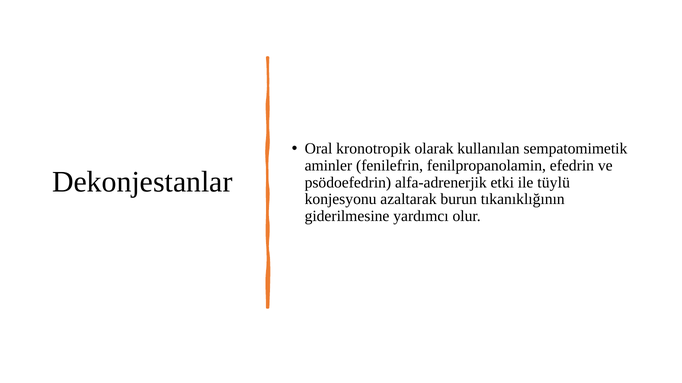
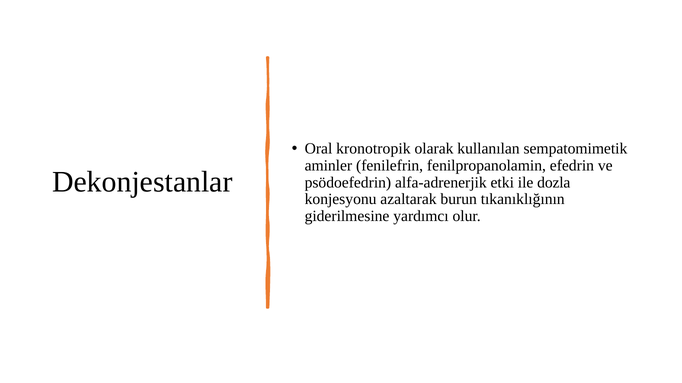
tüylü: tüylü -> dozla (554, 183)
